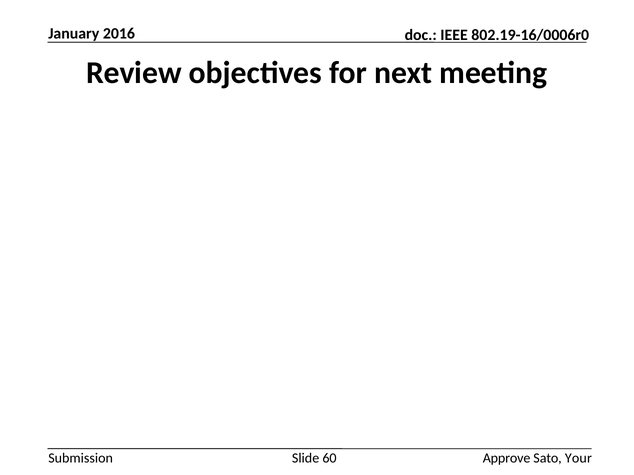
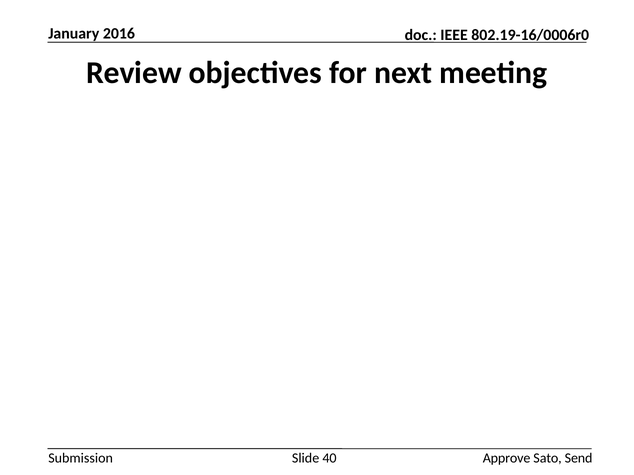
60: 60 -> 40 (329, 458)
Your: Your -> Send (579, 458)
